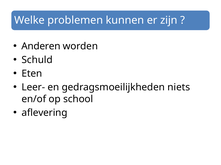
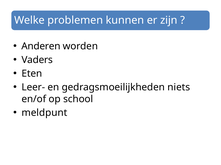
Schuld: Schuld -> Vaders (37, 60)
aflevering: aflevering -> meldpunt (44, 113)
